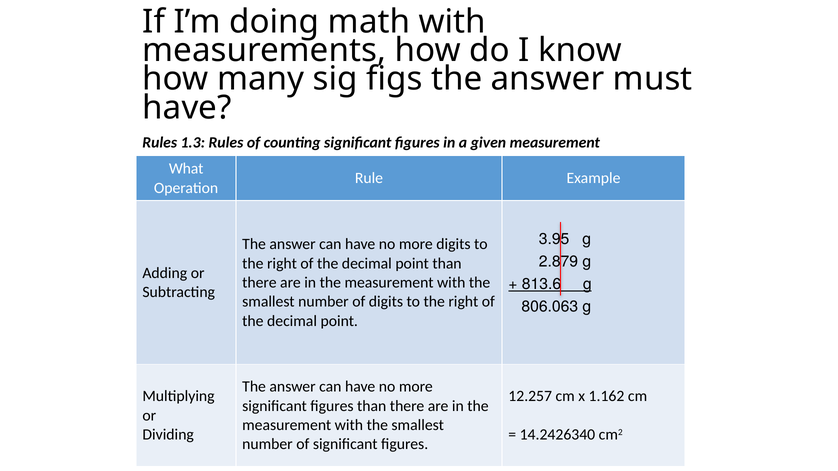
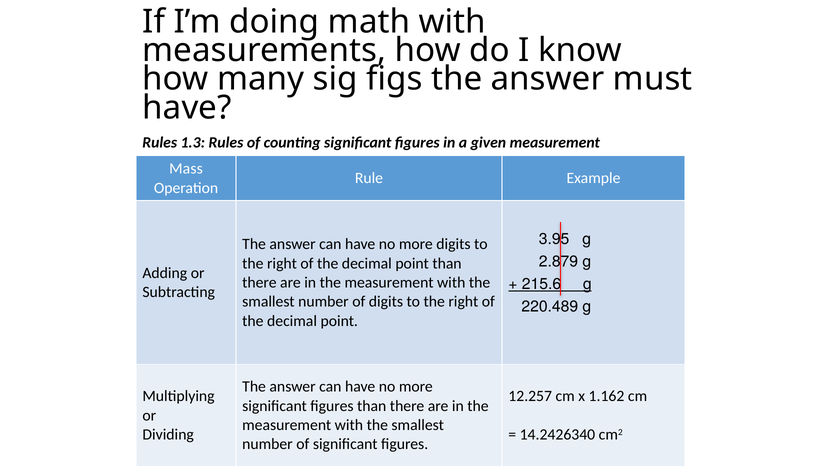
What: What -> Mass (186, 169)
813.6: 813.6 -> 215.6 (542, 284)
806.063: 806.063 -> 220.489 (550, 307)
